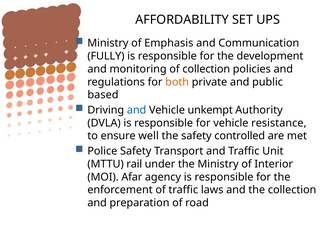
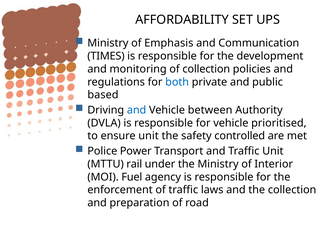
FULLY: FULLY -> TIMES (106, 56)
both colour: orange -> blue (177, 82)
unkempt: unkempt -> between (210, 110)
resistance: resistance -> prioritised (279, 123)
ensure well: well -> unit (149, 136)
Police Safety: Safety -> Power (136, 151)
Afar: Afar -> Fuel (132, 177)
